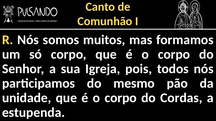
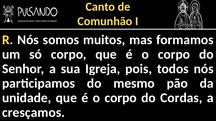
estupenda: estupenda -> cresçamos (33, 113)
